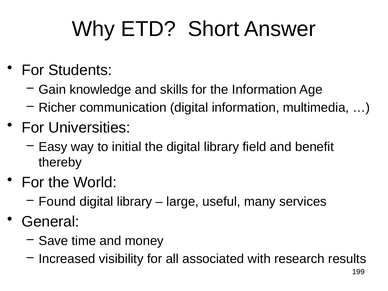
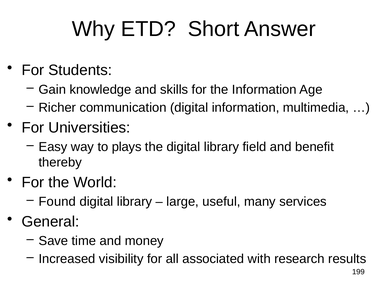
initial: initial -> plays (127, 147)
